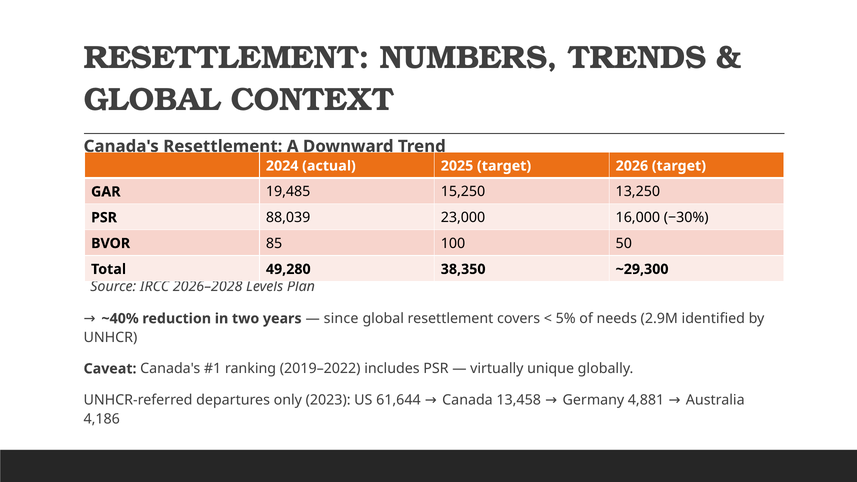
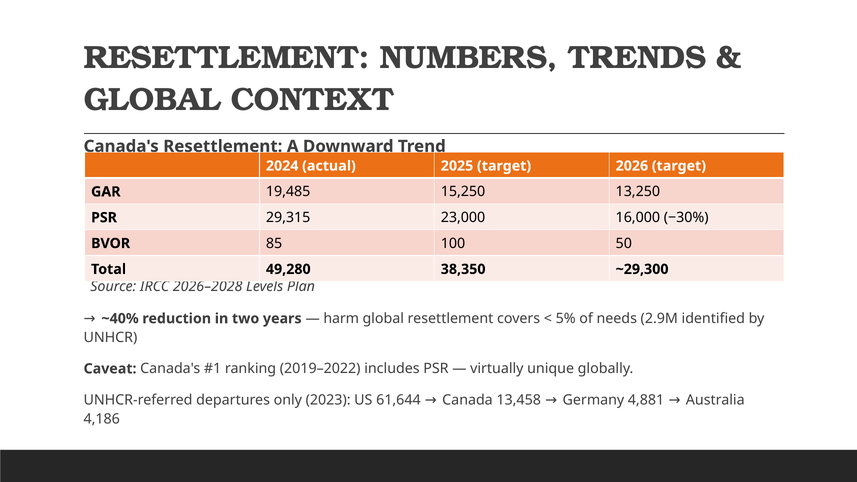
88,039: 88,039 -> 29,315 (288, 218)
since: since -> harm (341, 319)
